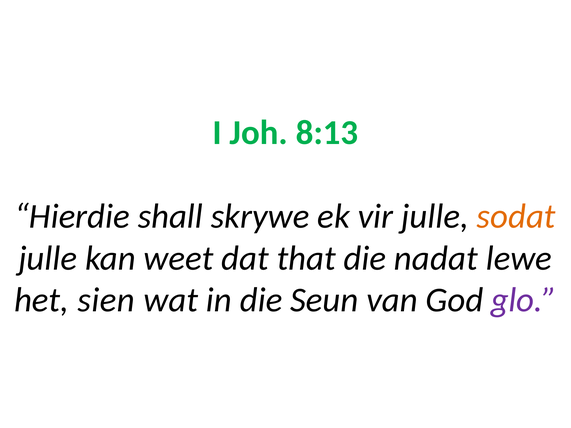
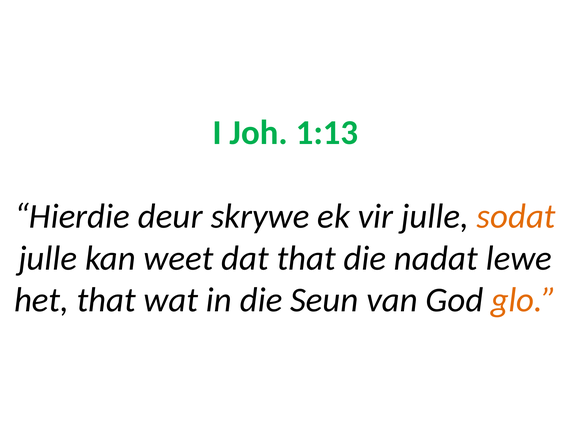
8:13: 8:13 -> 1:13 (327, 133)
shall: shall -> deur (170, 217)
het sien: sien -> that (106, 300)
glo colour: purple -> orange (524, 300)
